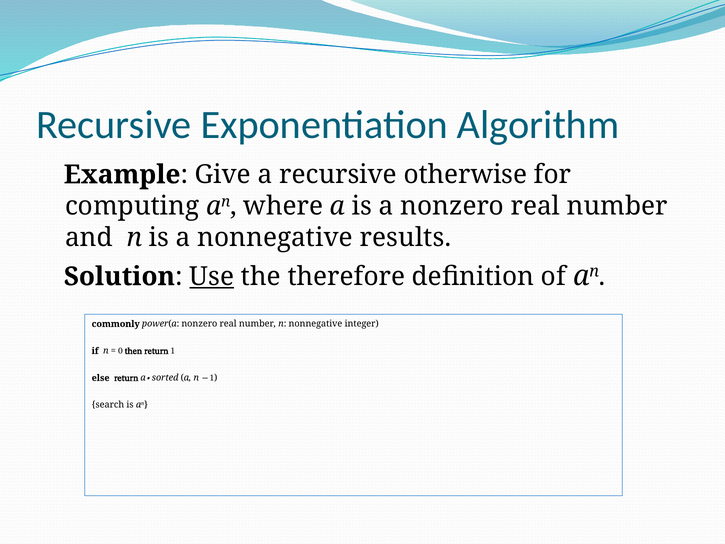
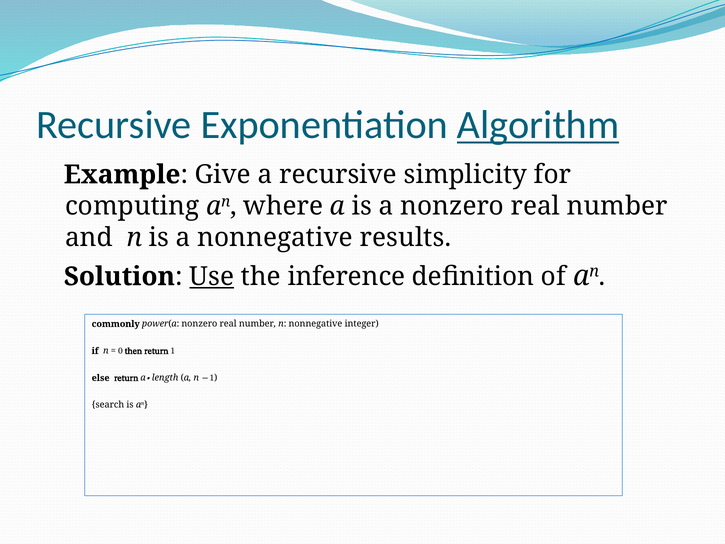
Algorithm underline: none -> present (538, 125)
otherwise: otherwise -> simplicity (465, 175)
therefore: therefore -> inference (346, 276)
sorted: sorted -> length (165, 378)
